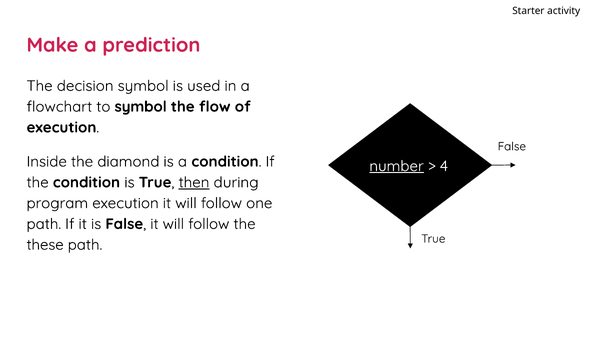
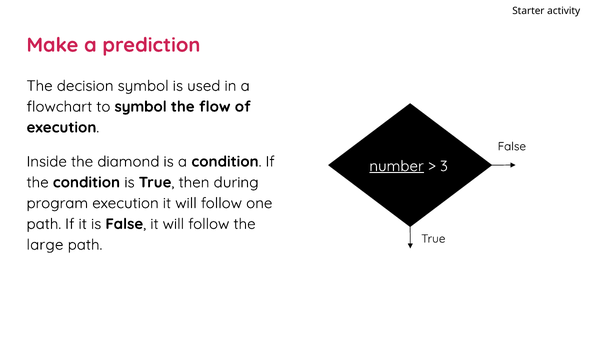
4: 4 -> 3 (444, 166)
then underline: present -> none (194, 183)
these: these -> large (45, 245)
